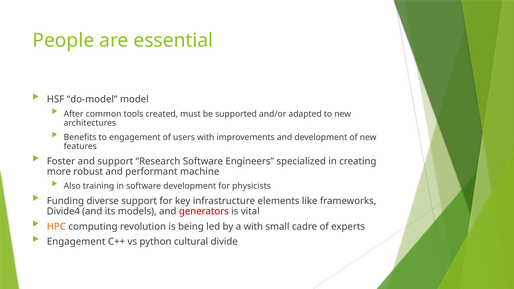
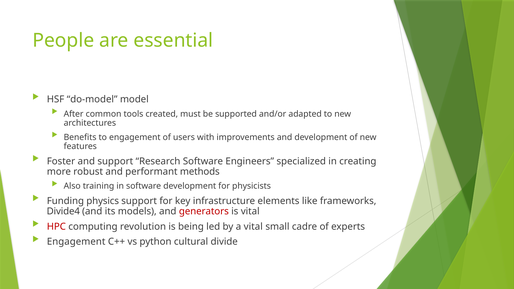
machine: machine -> methods (200, 172)
diverse: diverse -> physics (103, 201)
HPC colour: orange -> red (56, 227)
a with: with -> vital (253, 227)
